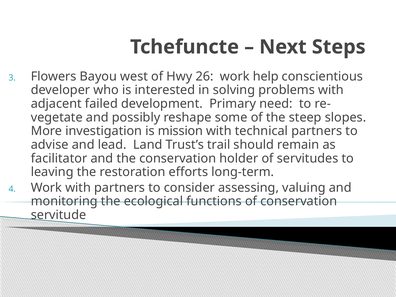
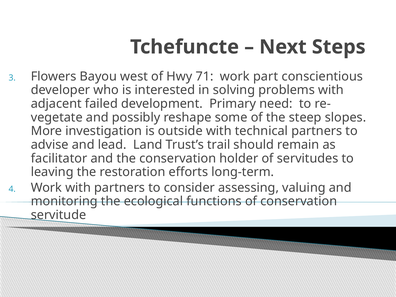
26: 26 -> 71 (204, 76)
help: help -> part (266, 76)
mission: mission -> outside (180, 131)
